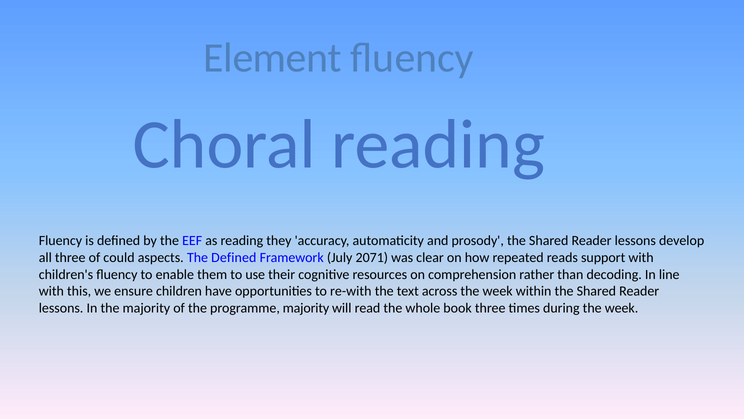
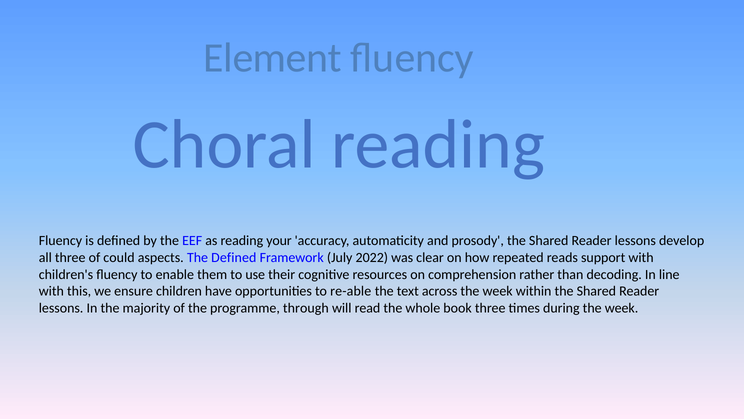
they: they -> your (279, 240)
2071: 2071 -> 2022 (372, 257)
re-with: re-with -> re-able (351, 291)
programme majority: majority -> through (306, 308)
